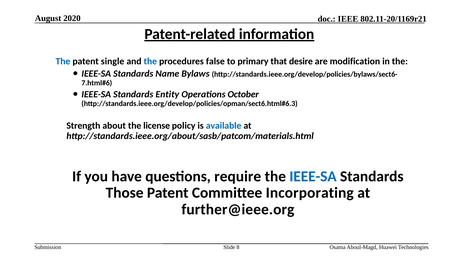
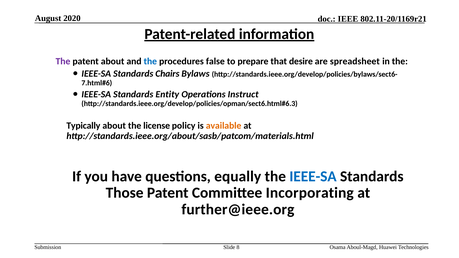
The colour: blue -> purple (63, 61)
patent single: single -> about (113, 61)
primary: primary -> prepare (253, 61)
modification: modification -> spreadsheet (355, 61)
Name: Name -> Chairs (167, 74)
October: October -> Instruct (243, 95)
Strength: Strength -> Typically (83, 126)
available colour: blue -> orange (224, 126)
require: require -> equally (238, 176)
